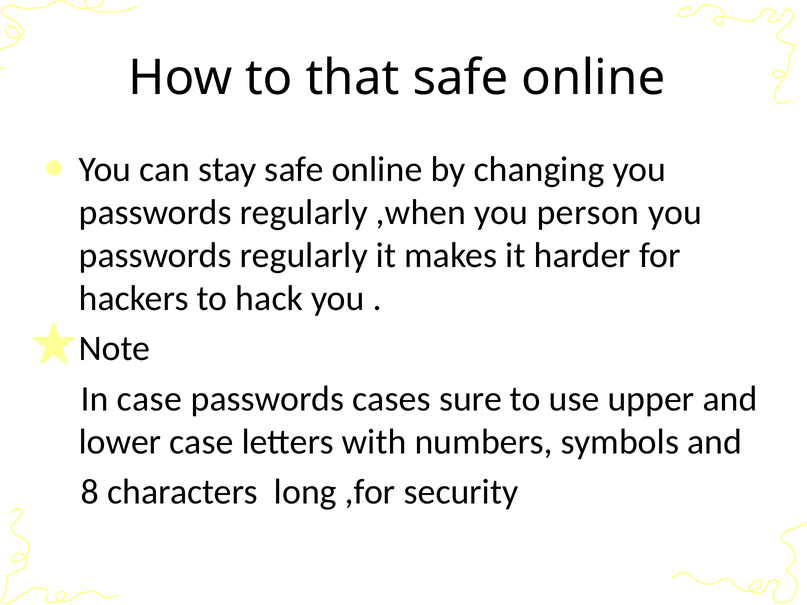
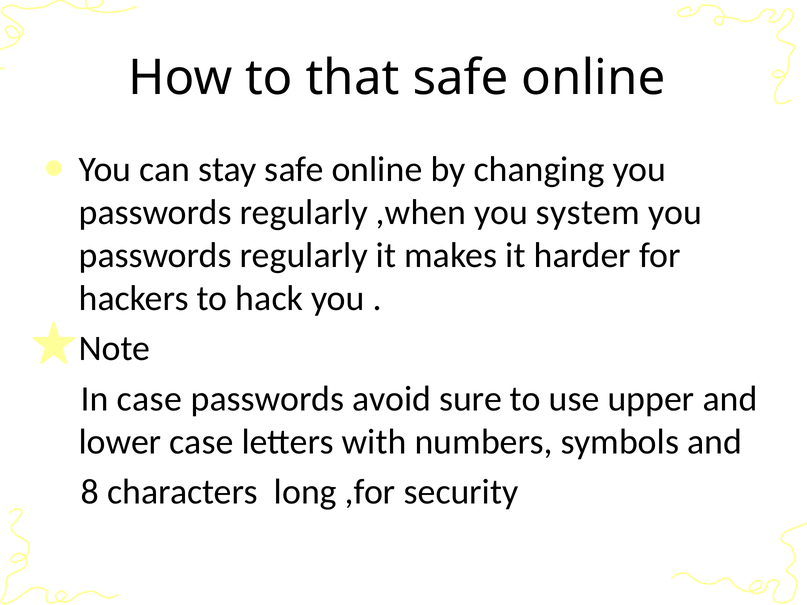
person: person -> system (588, 212)
cases: cases -> avoid (392, 399)
